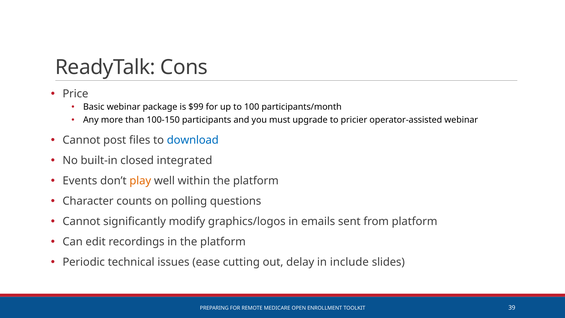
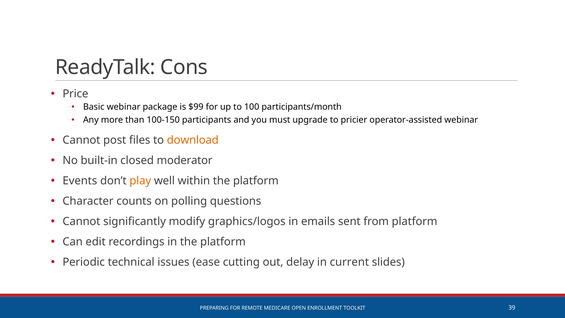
download colour: blue -> orange (193, 140)
integrated: integrated -> moderator (185, 160)
include: include -> current (349, 262)
